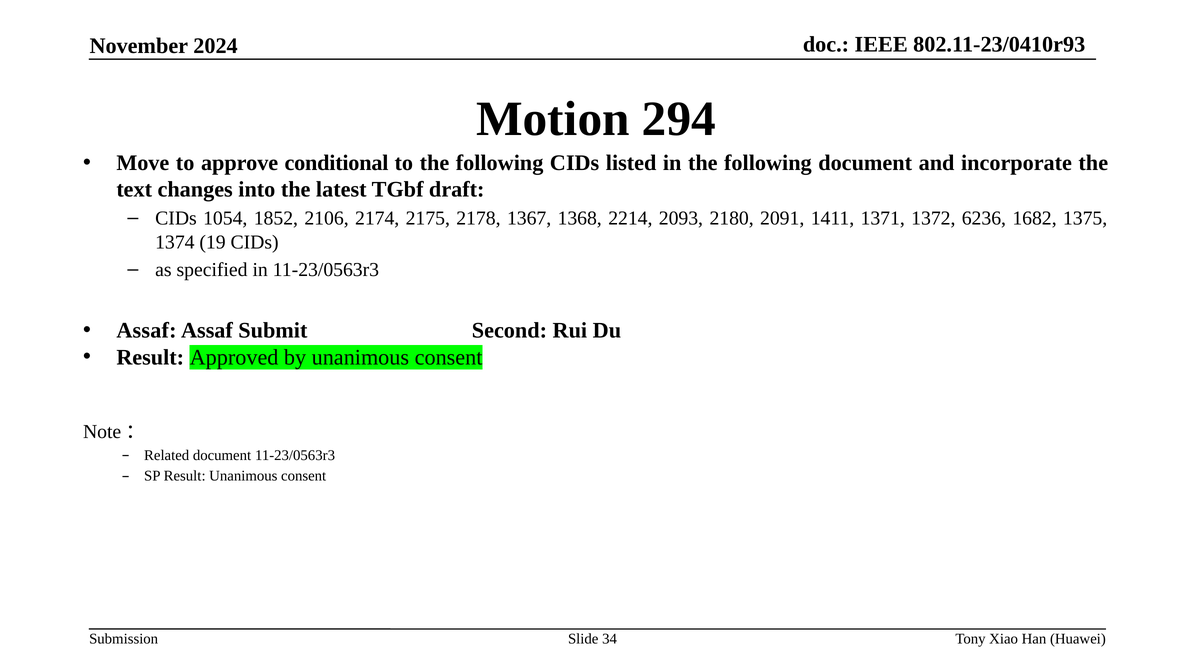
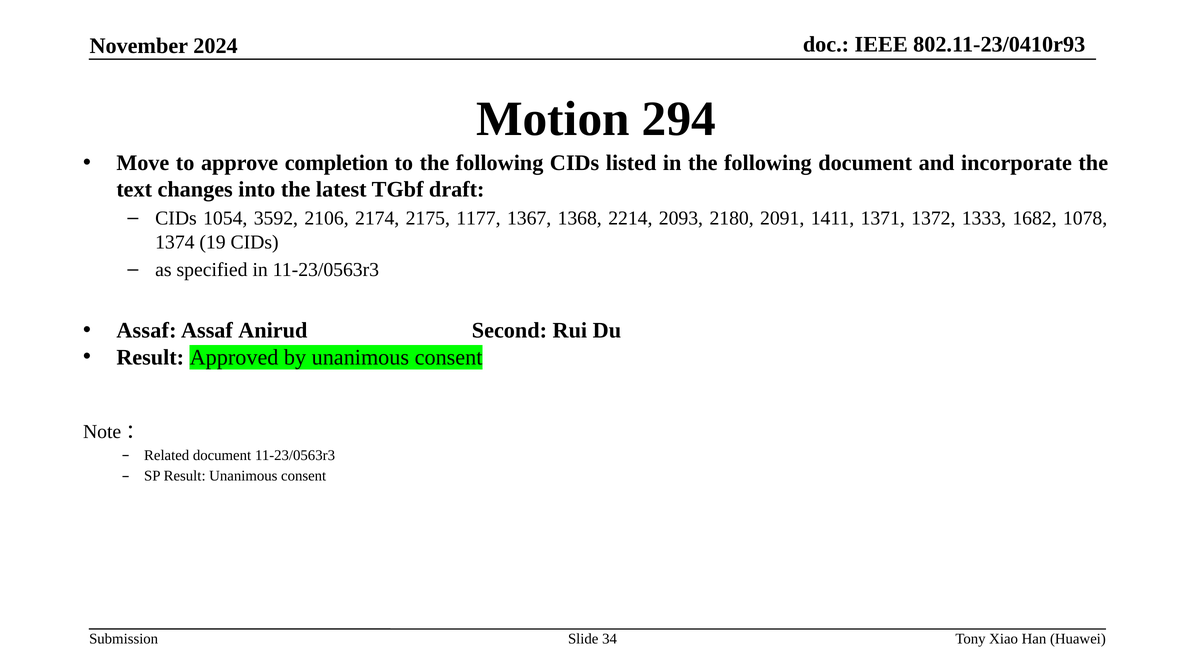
conditional: conditional -> completion (336, 163)
1852: 1852 -> 3592 (276, 219)
2178: 2178 -> 1177 (478, 219)
6236: 6236 -> 1333 (984, 219)
1375: 1375 -> 1078 (1085, 219)
Submit: Submit -> Anirud (273, 331)
